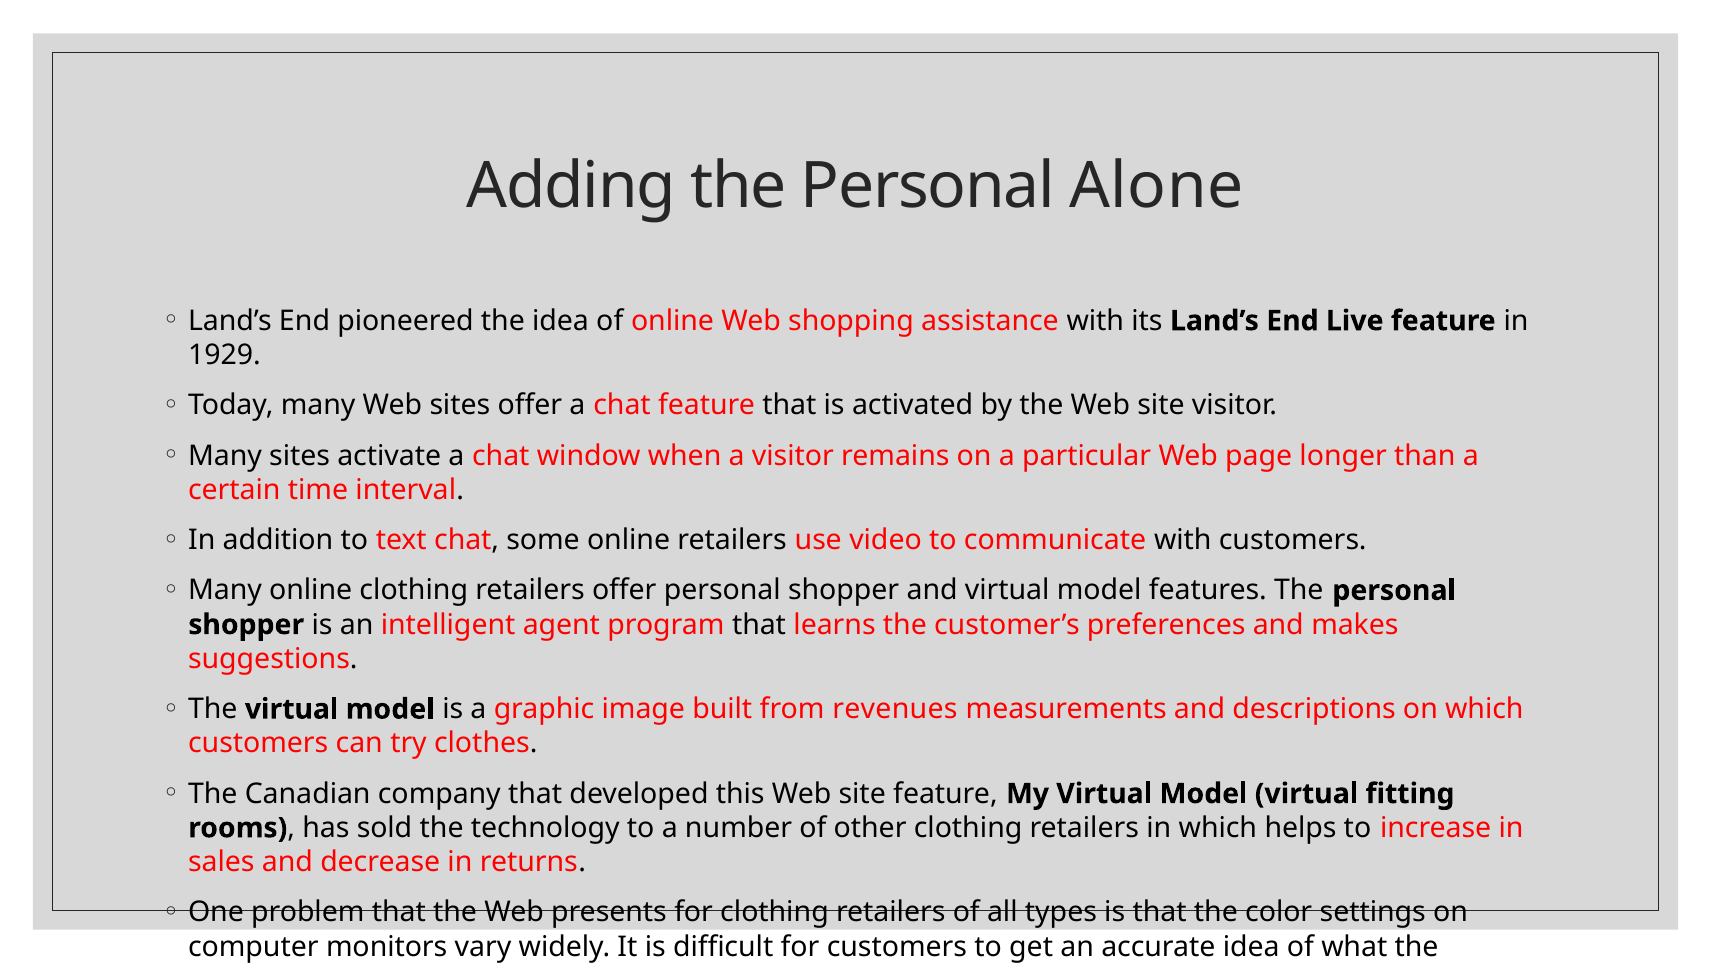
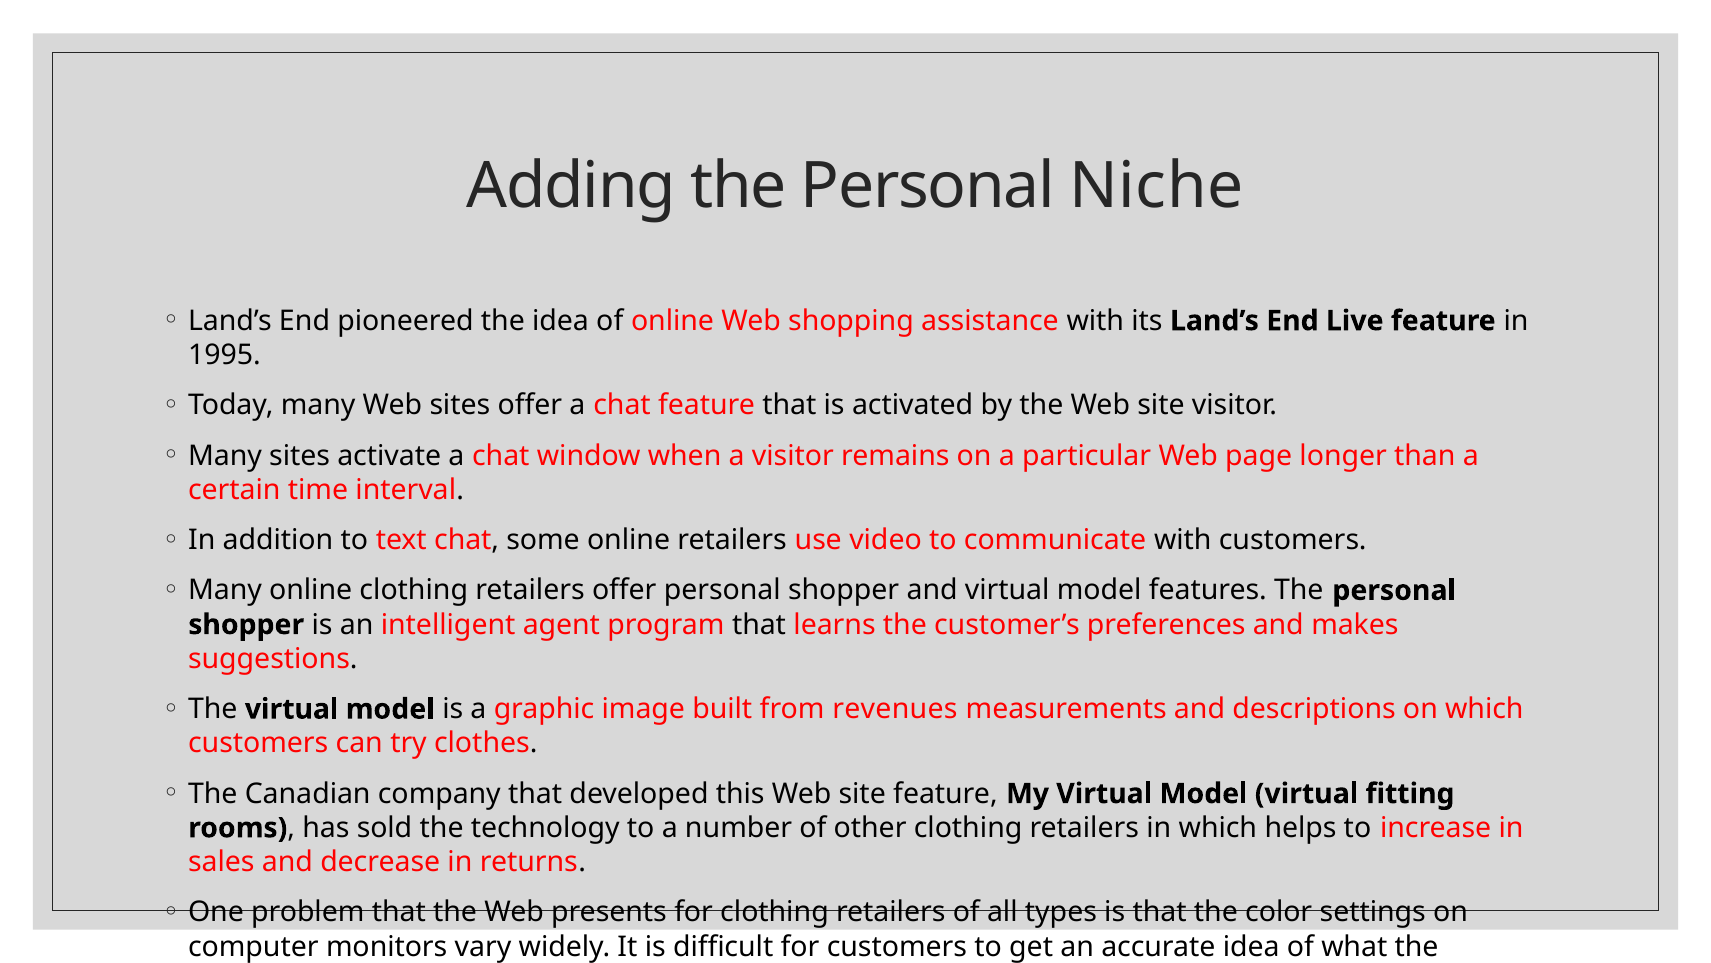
Alone: Alone -> Niche (1156, 186)
1929: 1929 -> 1995 (225, 355)
